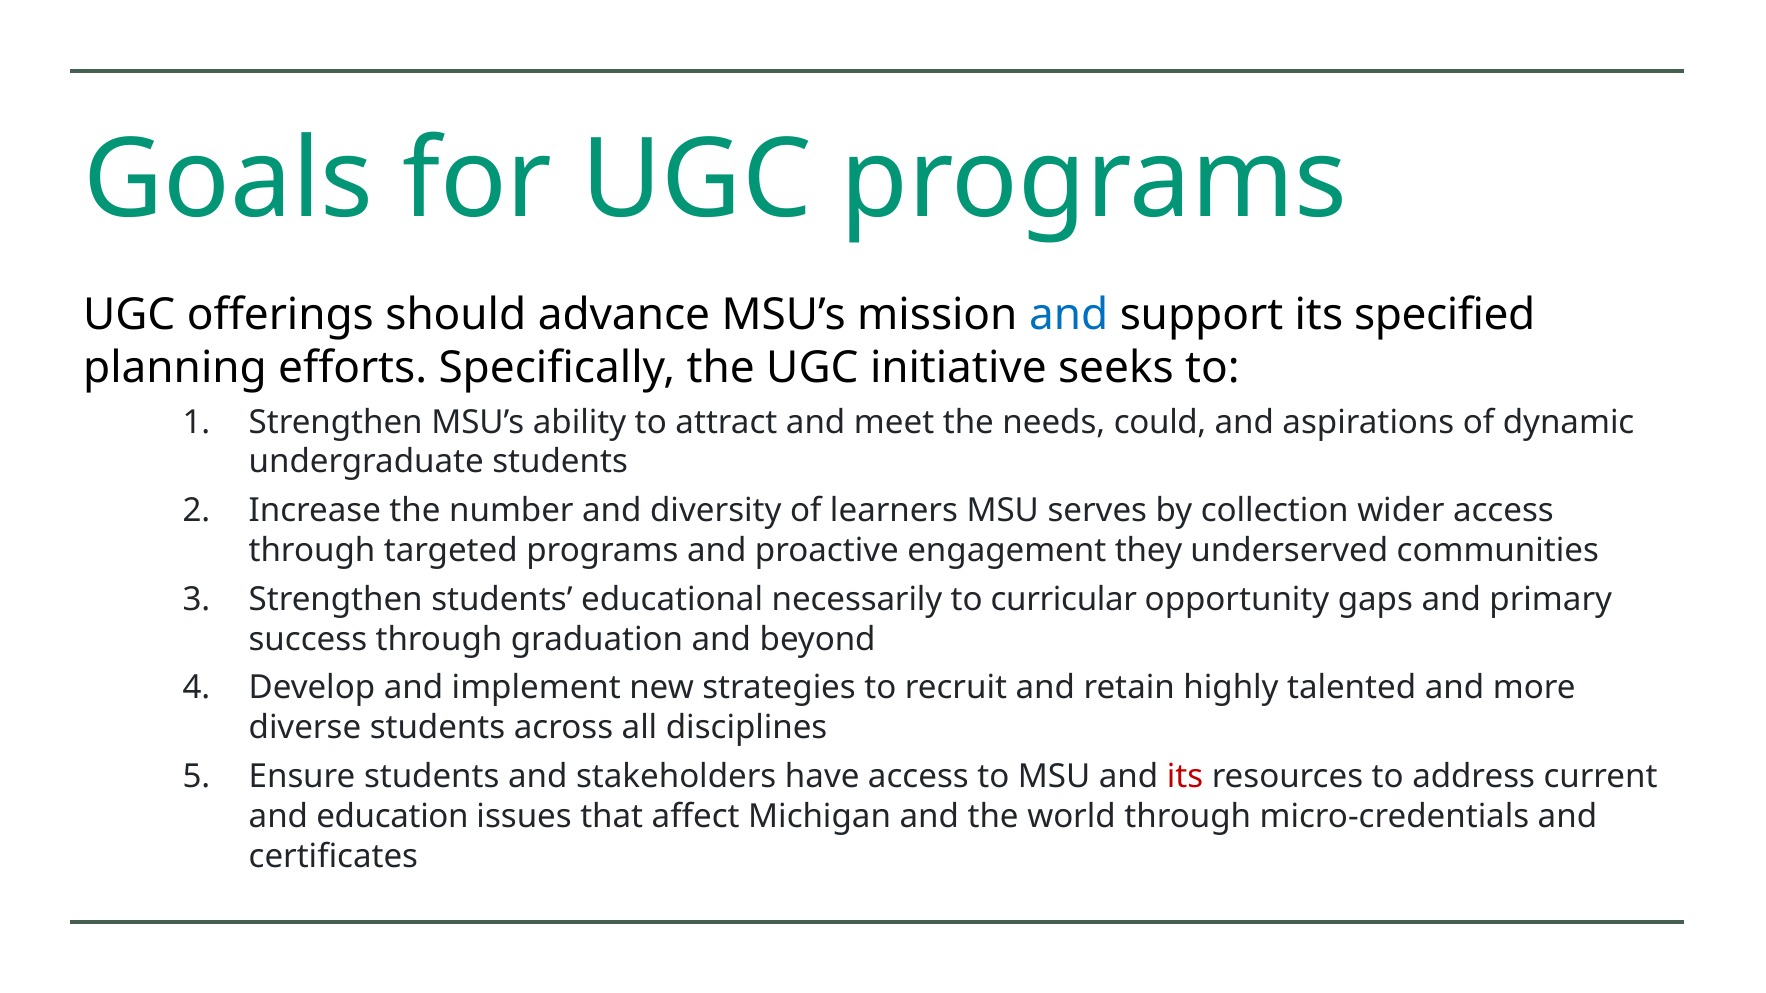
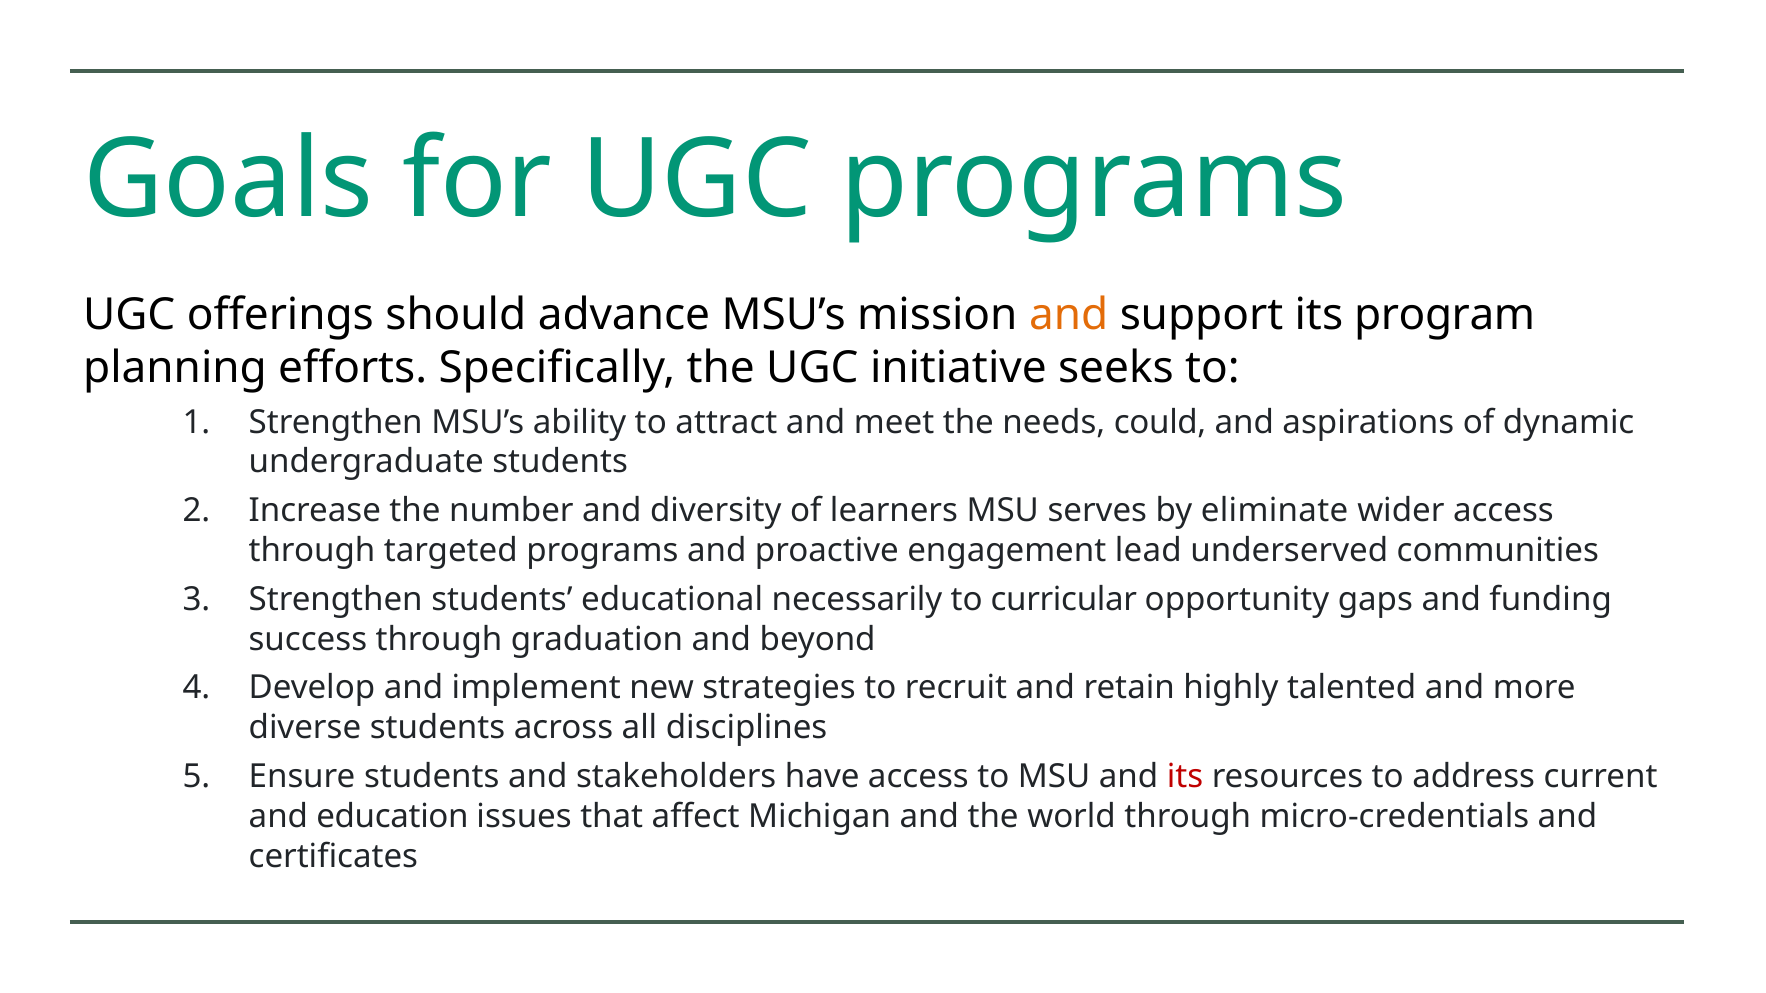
and colour: blue -> orange (1069, 315)
specified: specified -> program (1445, 315)
collection: collection -> eliminate (1275, 511)
they: they -> lead (1148, 551)
primary: primary -> funding (1551, 600)
